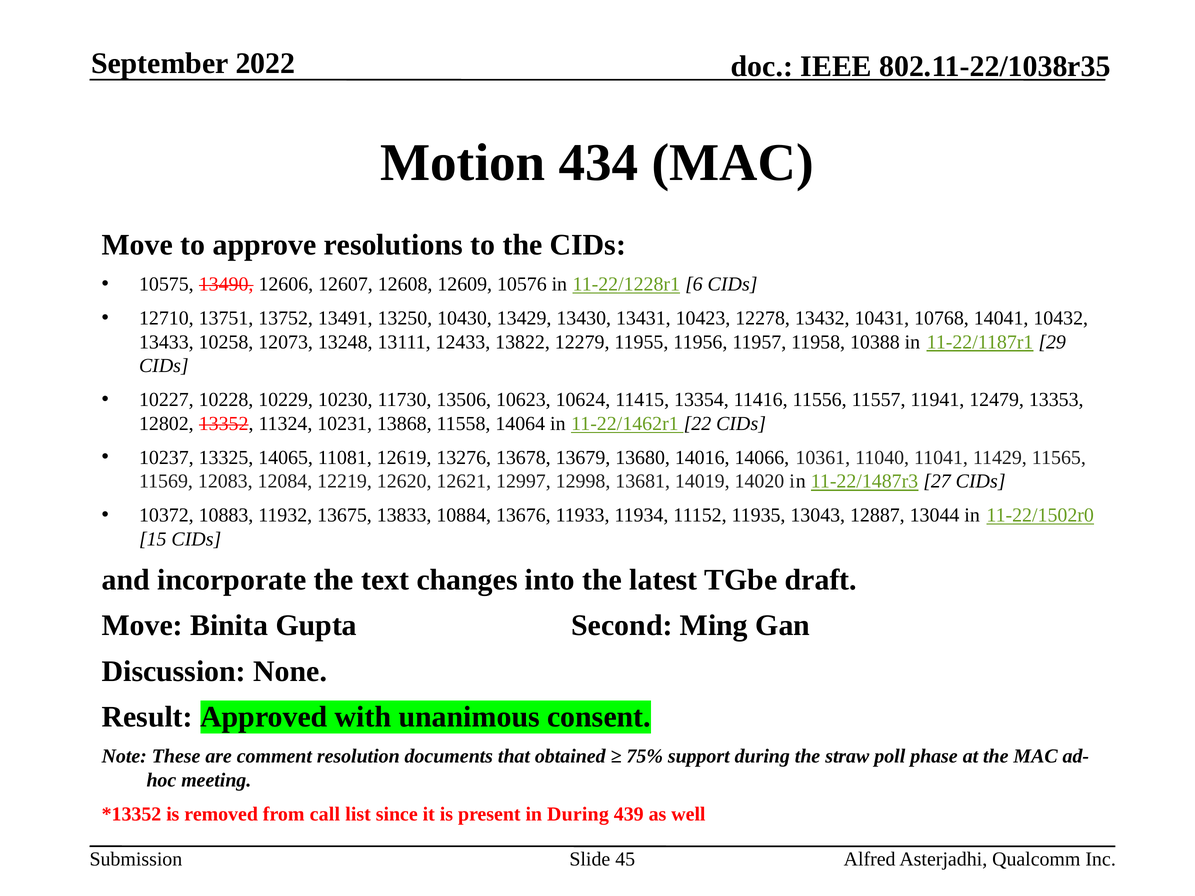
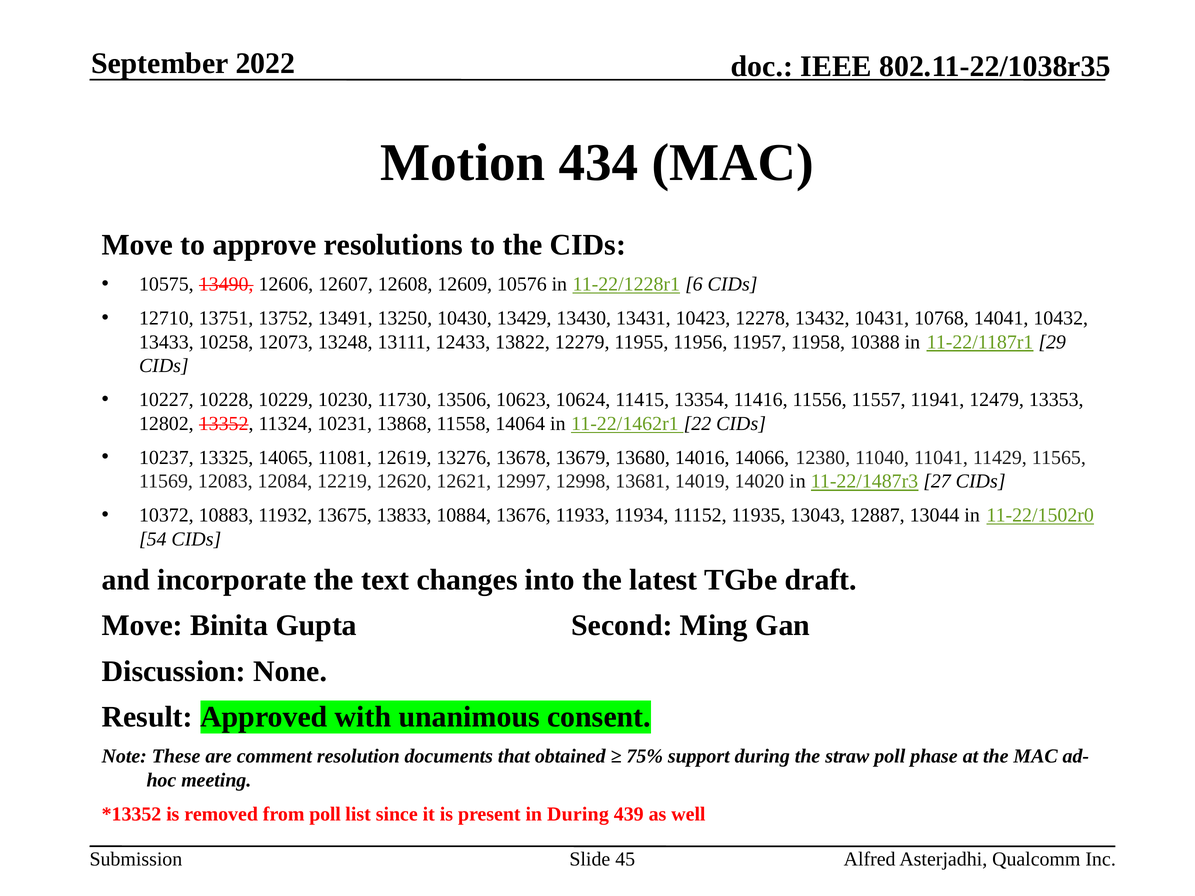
10361: 10361 -> 12380 (823, 458)
15: 15 -> 54 (153, 539)
from call: call -> poll (325, 814)
